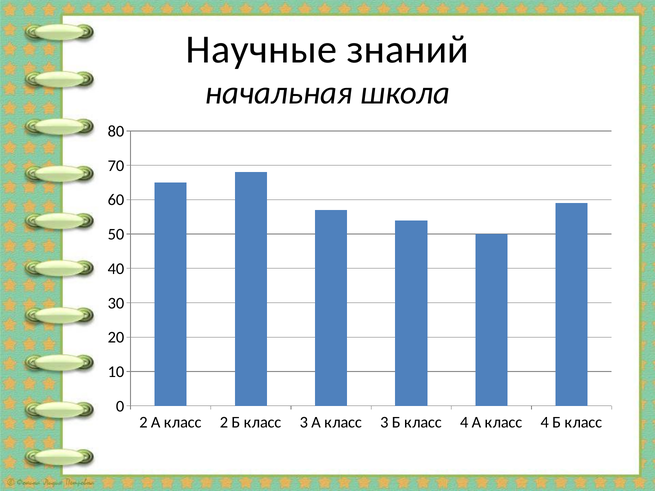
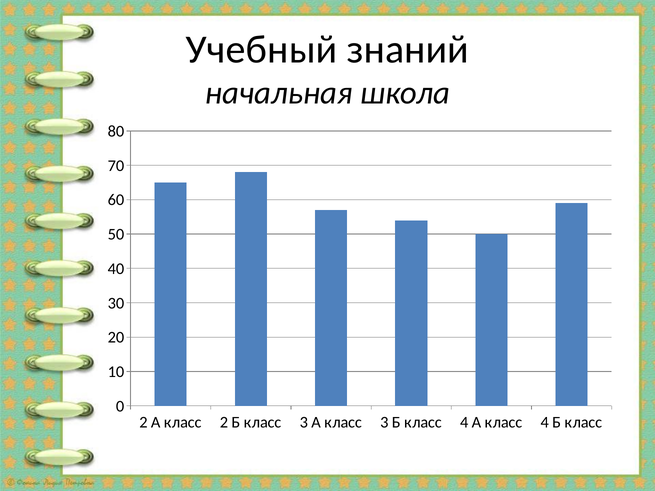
Научные: Научные -> Учебный (262, 50)
